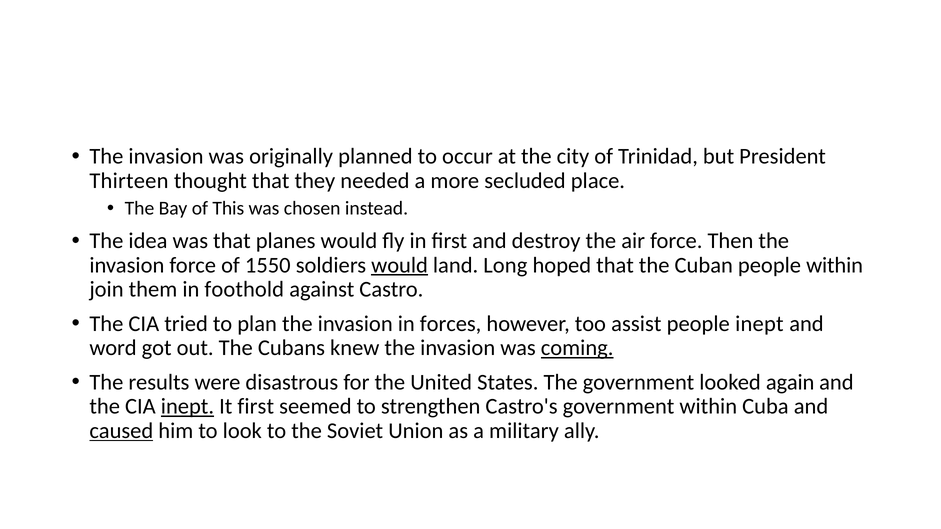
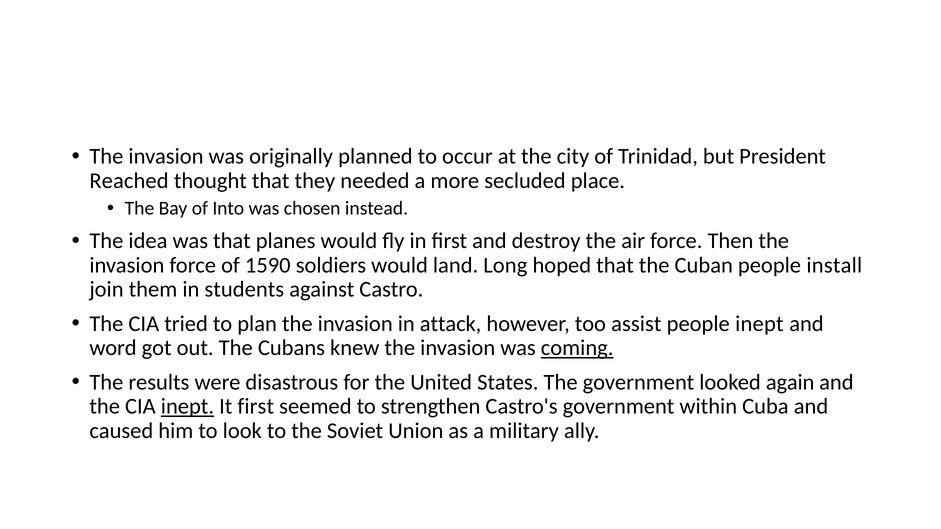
Thirteen: Thirteen -> Reached (129, 181)
This: This -> Into (228, 208)
1550: 1550 -> 1590 (268, 265)
would underline: present -> none (400, 265)
people within: within -> install (834, 265)
foothold: foothold -> students (244, 290)
forces: forces -> attack (451, 324)
caused underline: present -> none (121, 431)
